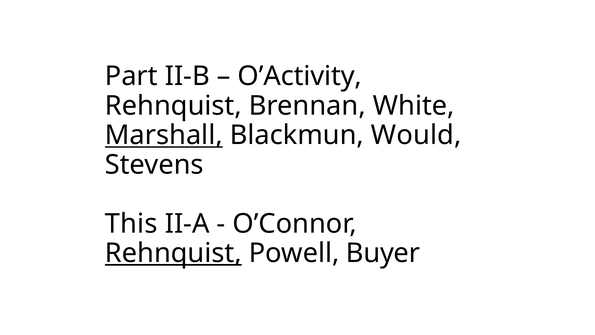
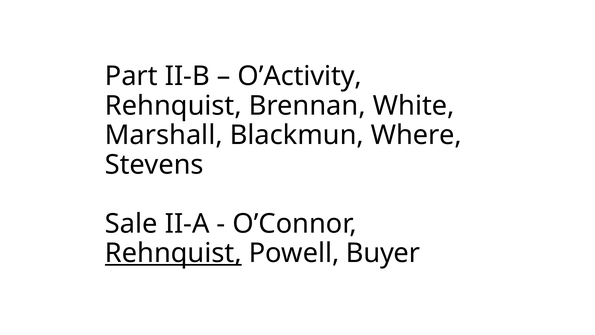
Marshall underline: present -> none (164, 135)
Would: Would -> Where (416, 135)
This: This -> Sale (131, 223)
